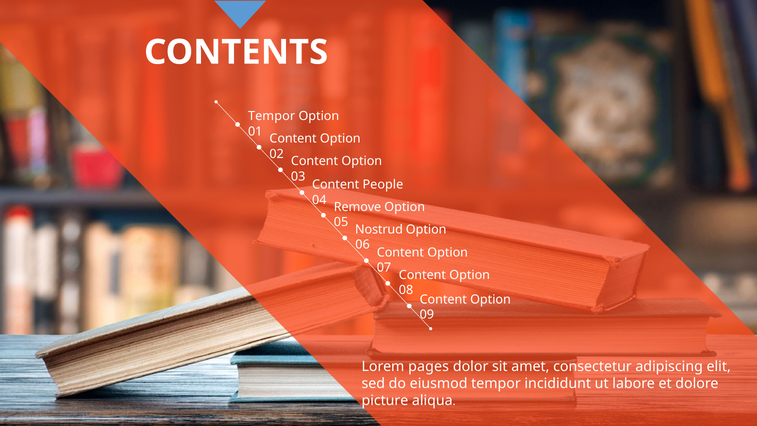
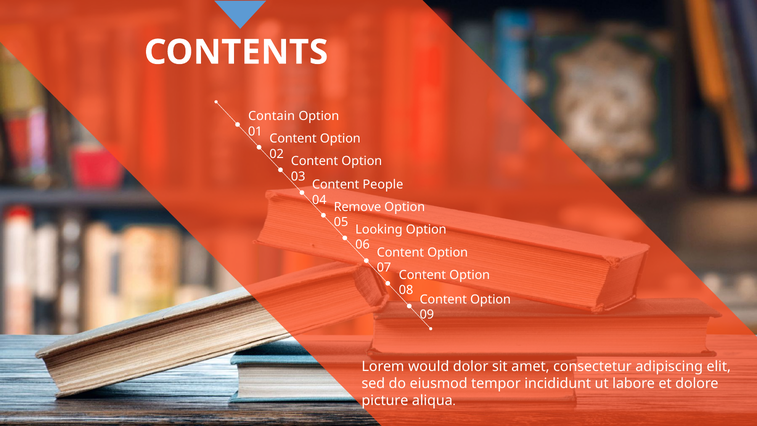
Tempor: Tempor -> Contain (272, 116)
Nostrud: Nostrud -> Looking (379, 229)
pages: pages -> would (429, 366)
